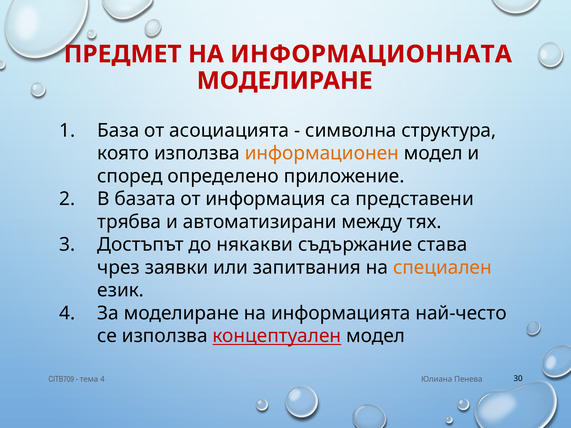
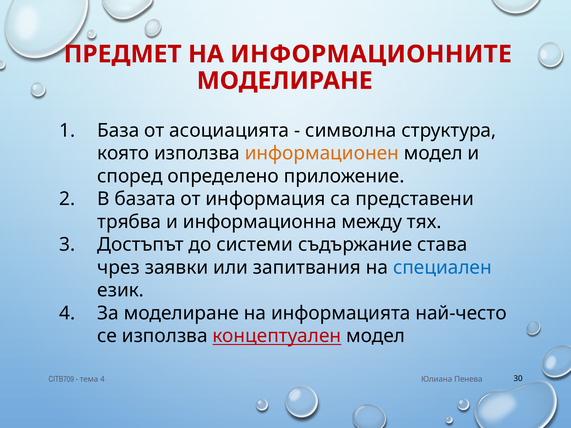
ИНФОРМАЦИОННАТА: ИНФОРМАЦИОННАТА -> ИНФОРМАЦИОННИТЕ (371, 54)
автоматизирани: автоматизирани -> информационна (260, 222)
някакви: някакви -> системи (255, 245)
специален colour: orange -> blue (442, 268)
